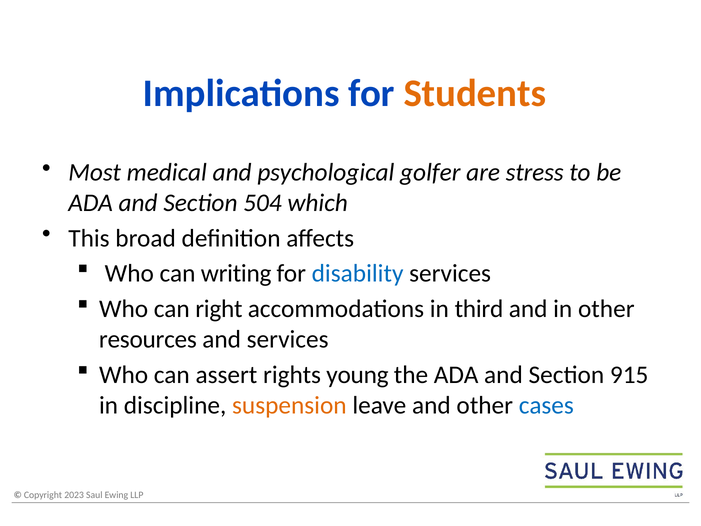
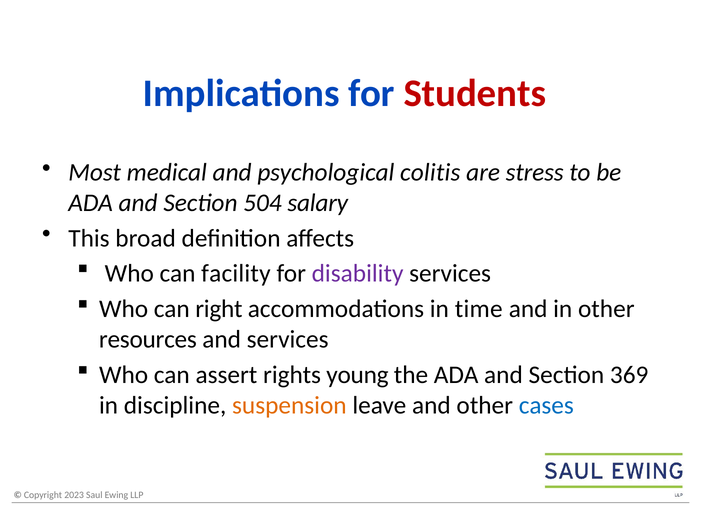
Students colour: orange -> red (475, 93)
golfer: golfer -> colitis (430, 172)
which: which -> salary (318, 203)
writing: writing -> facility (236, 274)
disability colour: blue -> purple (358, 274)
third: third -> time (479, 309)
915: 915 -> 369 (629, 375)
